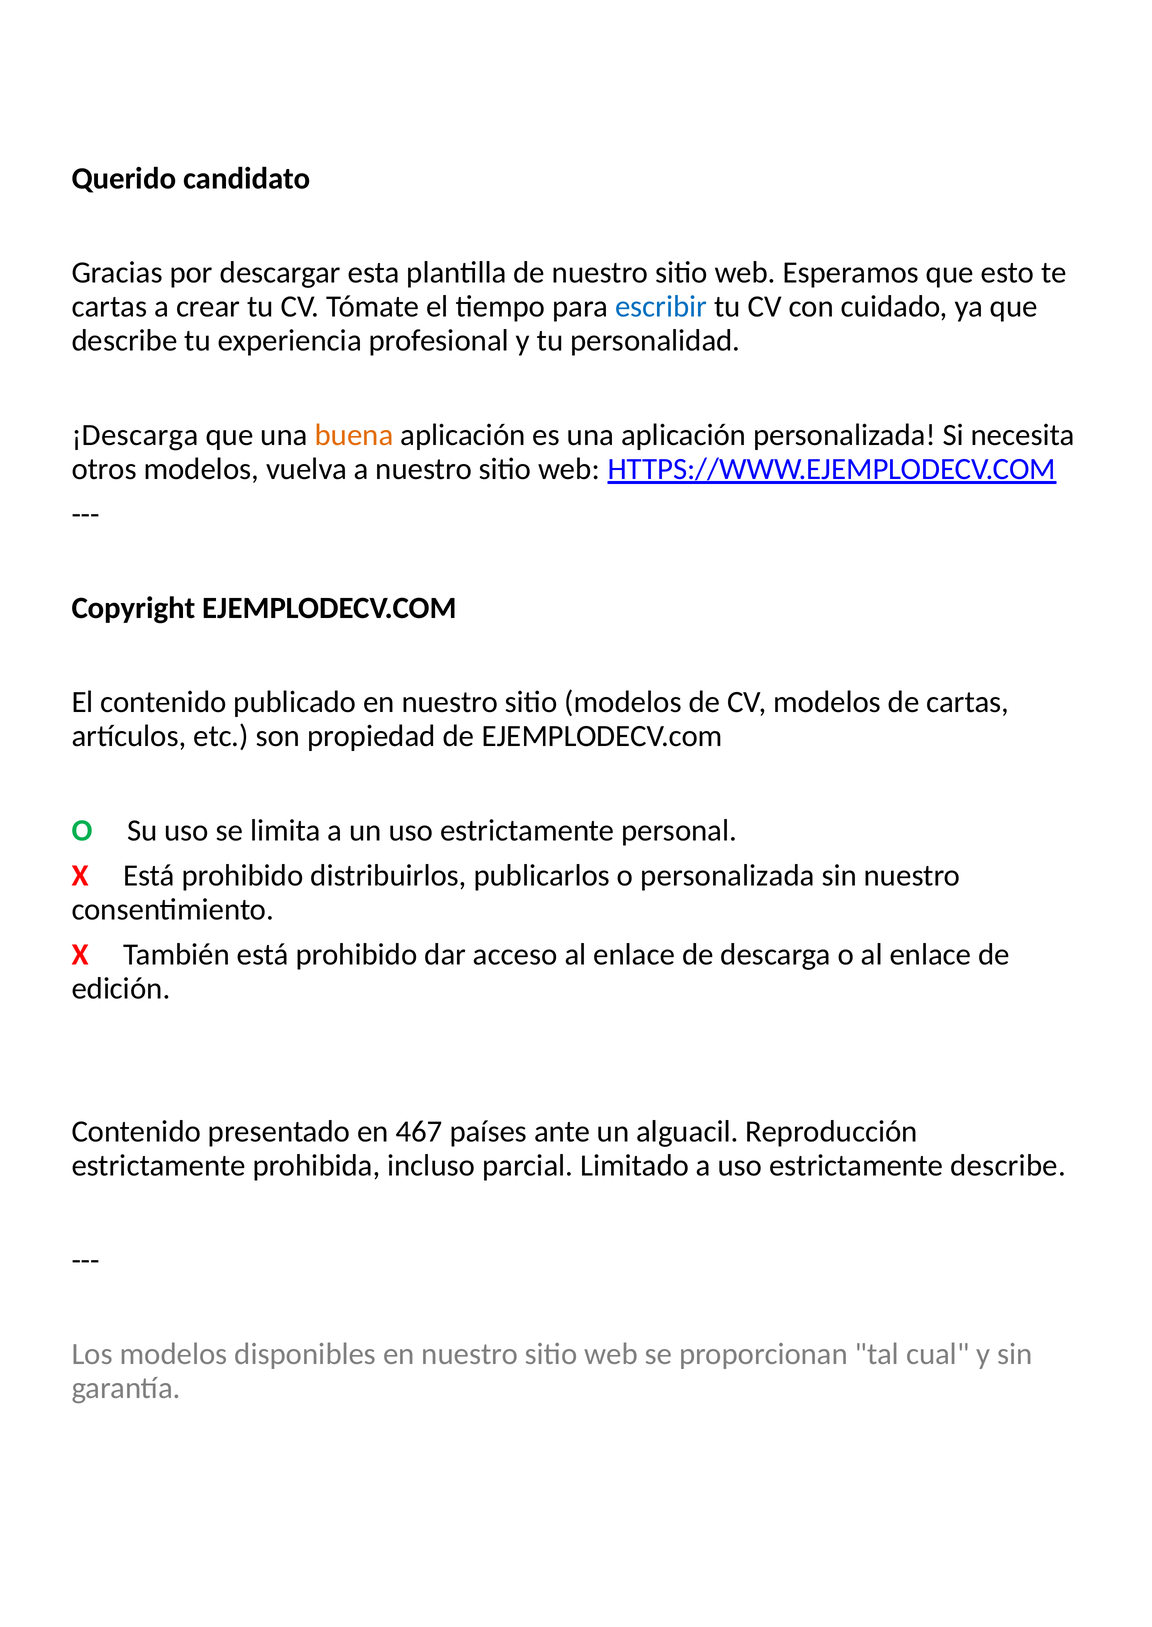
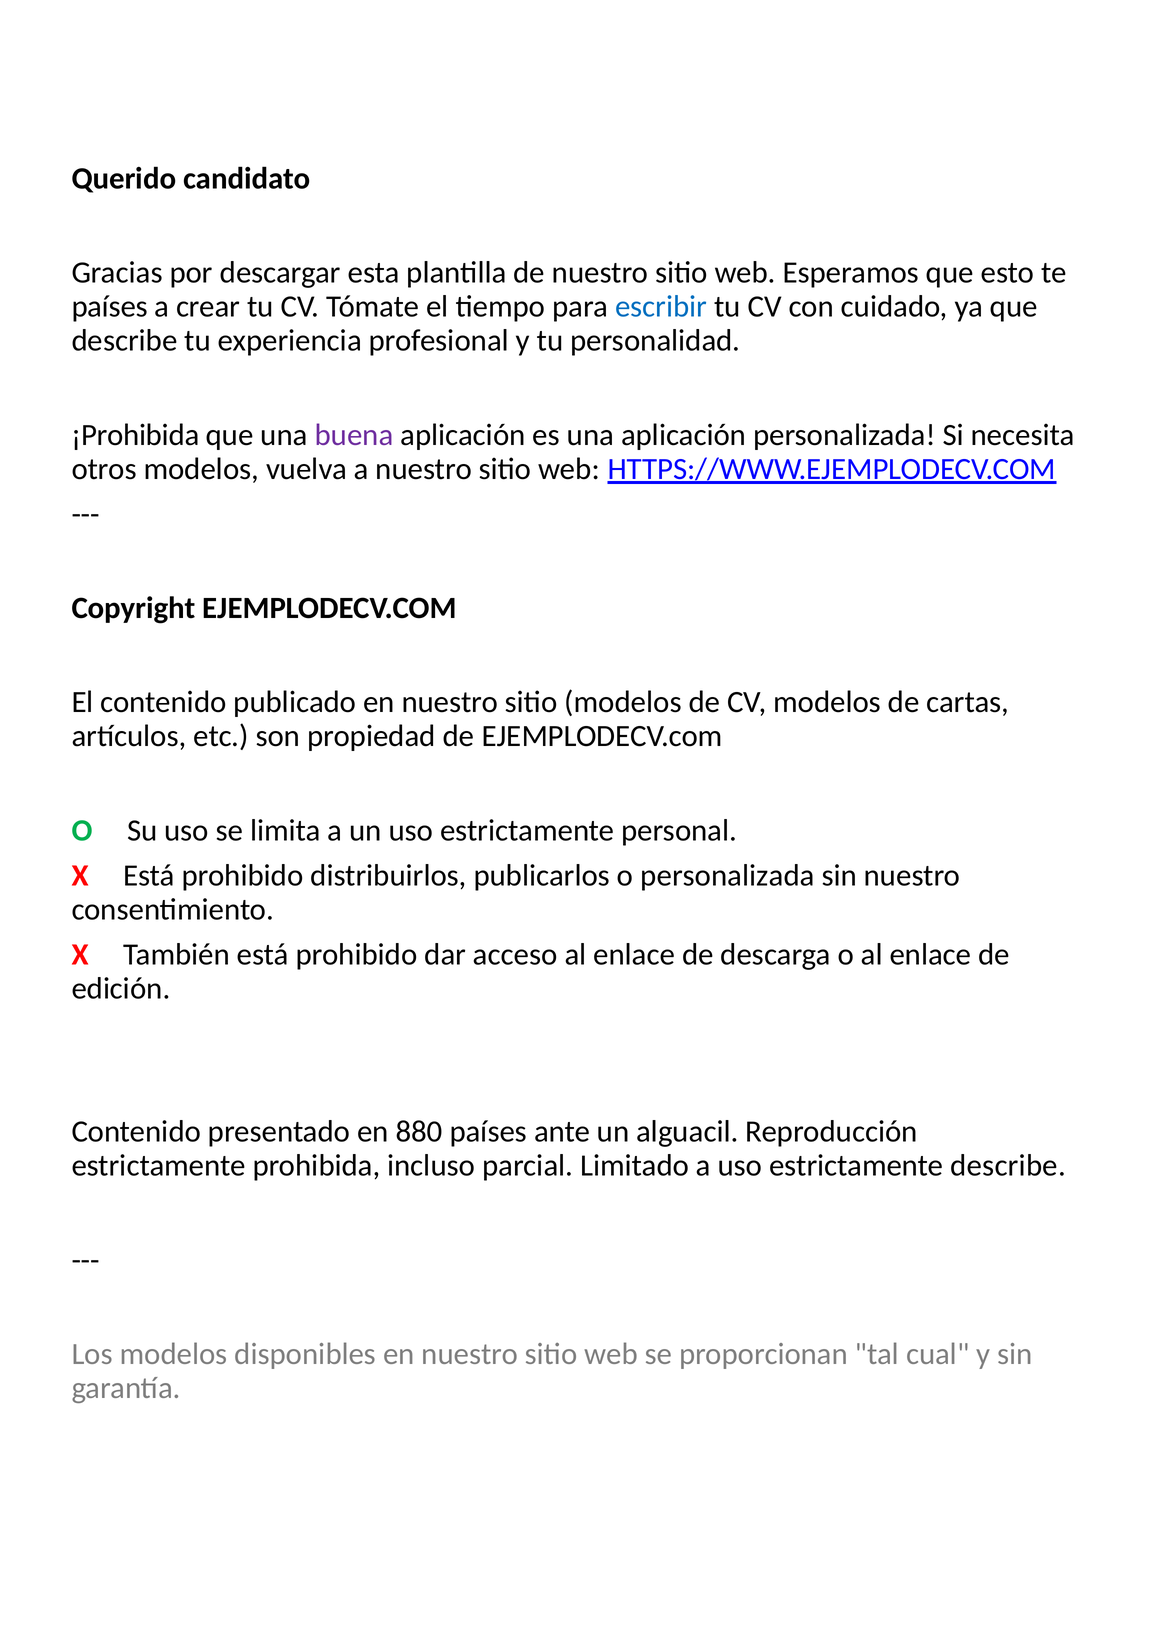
cartas: cartas -> países (110, 307)
¡Descarga: ¡Descarga -> ¡Prohibida (135, 435)
buena colour: orange -> purple (354, 435)
467: 467 -> 880 (419, 1133)
